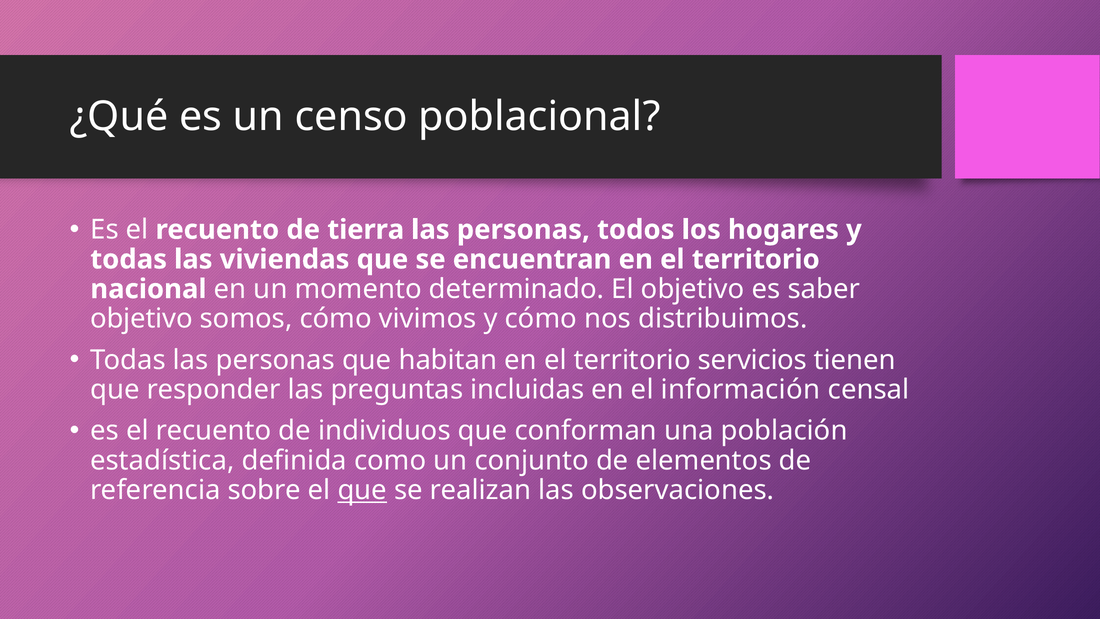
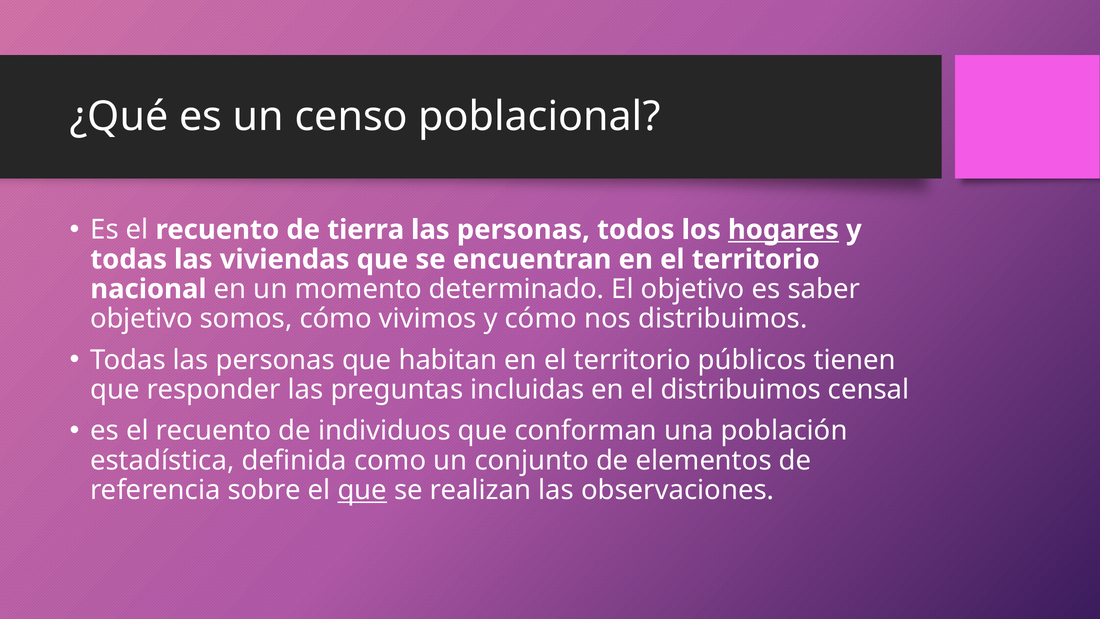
hogares underline: none -> present (783, 230)
servicios: servicios -> públicos (752, 360)
el información: información -> distribuimos (741, 390)
